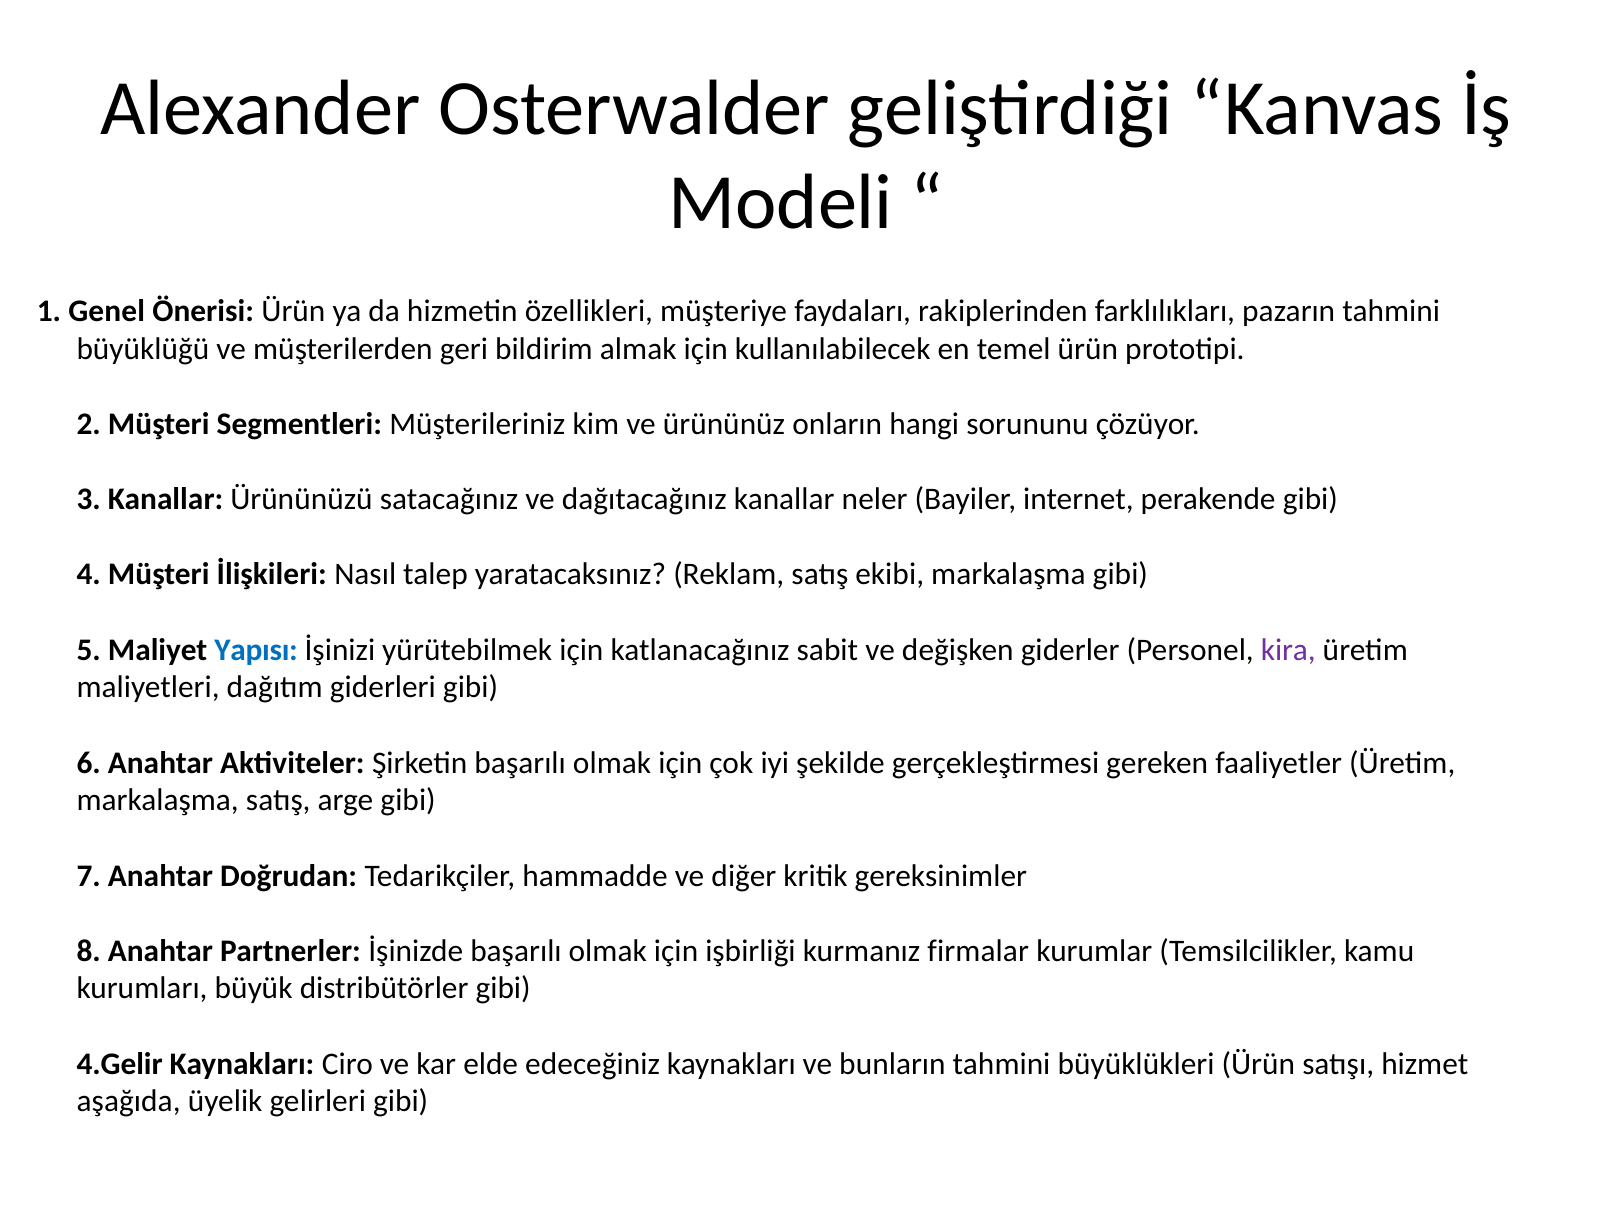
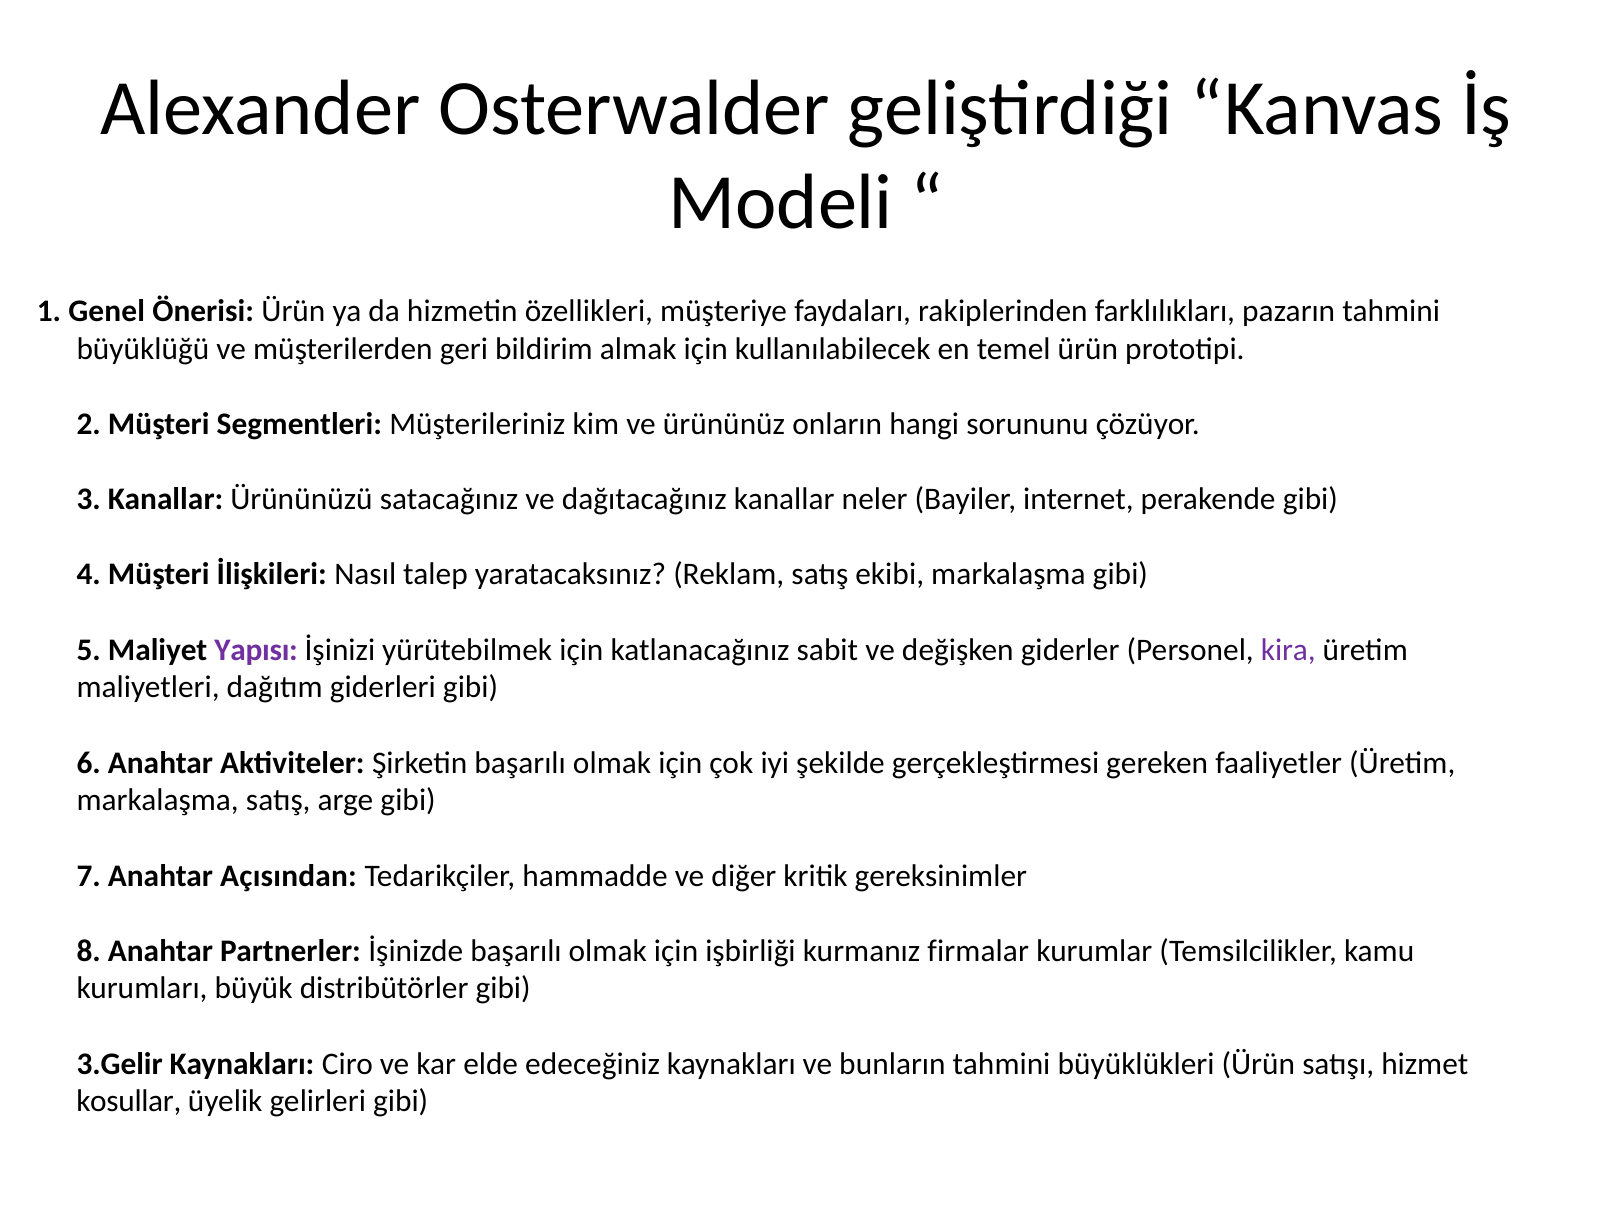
Yapısı colour: blue -> purple (256, 650)
Doğrudan: Doğrudan -> Açısından (289, 876)
4.Gelir: 4.Gelir -> 3.Gelir (120, 1064)
aşağıda: aşağıda -> kosullar (129, 1101)
